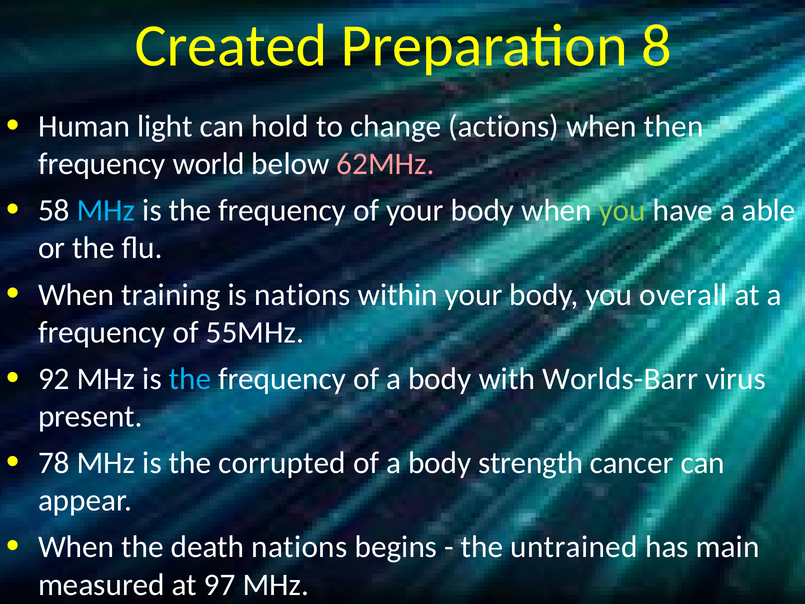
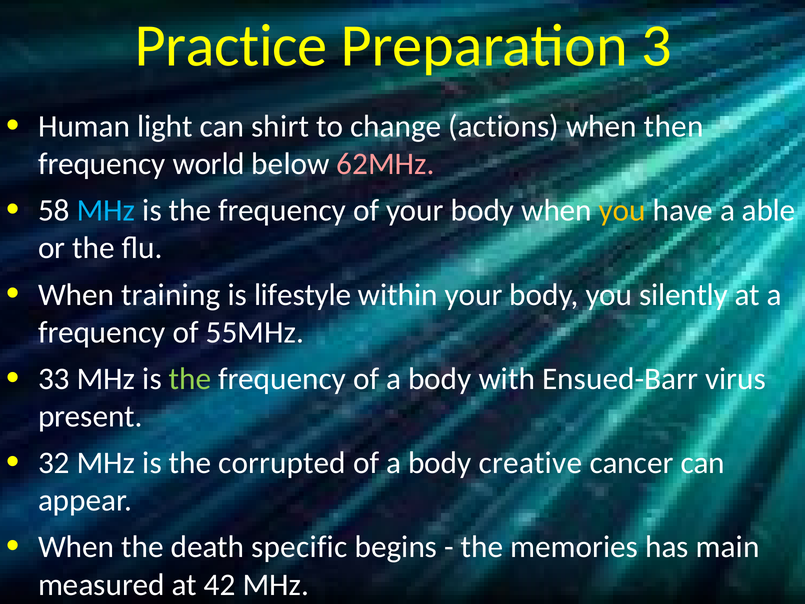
Created: Created -> Practice (231, 46)
8: 8 -> 3 (657, 46)
hold: hold -> shirt (280, 126)
you colour: light green -> yellow (622, 210)
is nations: nations -> lifestyle (303, 295)
overall: overall -> silently (684, 295)
92: 92 -> 33 (54, 379)
the colour: light blue -> light green (190, 379)
Worlds-Barr: Worlds-Barr -> Ensued-Barr (620, 379)
78: 78 -> 32 (54, 463)
strength: strength -> creative (530, 463)
death nations: nations -> specific (299, 547)
untrained: untrained -> memories (574, 547)
97: 97 -> 42 (220, 584)
